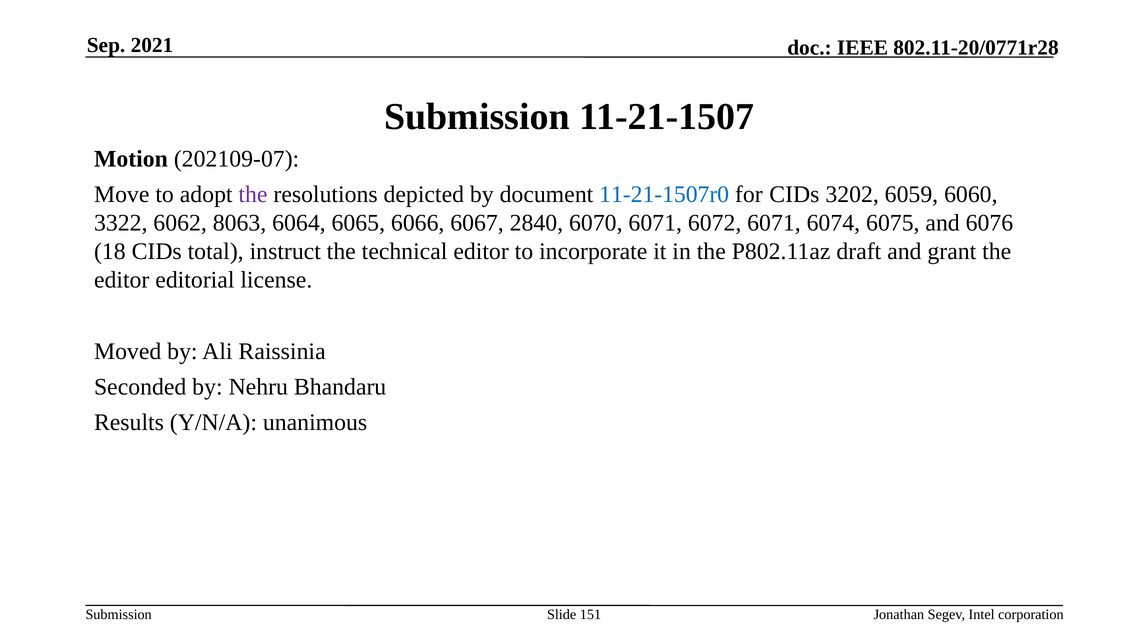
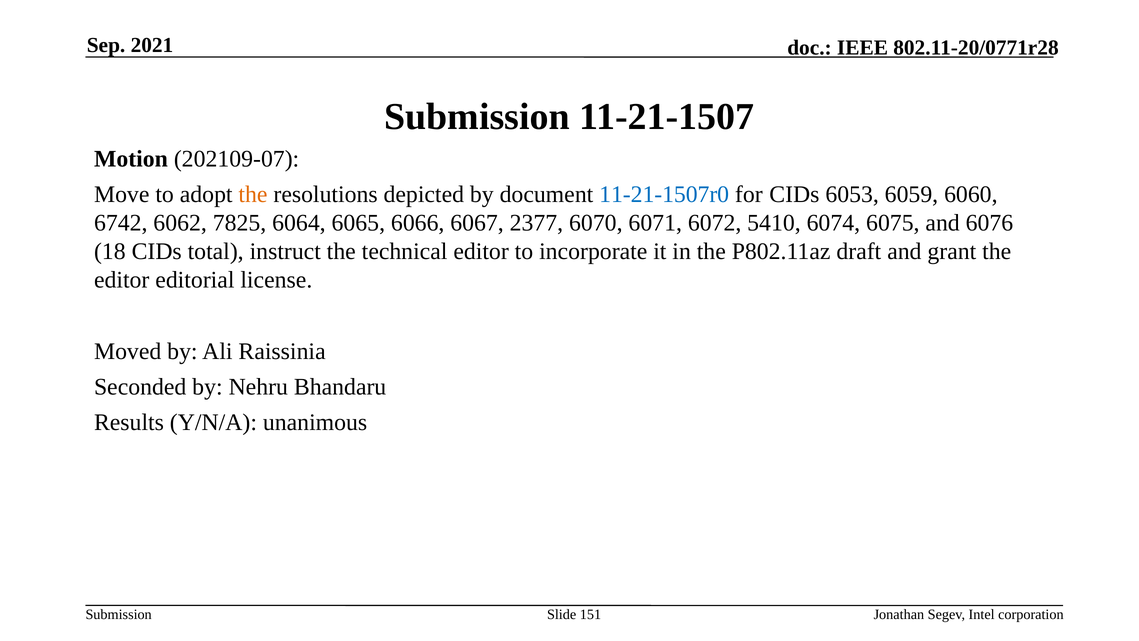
the colour: purple -> orange (253, 195)
3202: 3202 -> 6053 (852, 195)
3322: 3322 -> 6742 (121, 223)
8063: 8063 -> 7825 (240, 223)
2840: 2840 -> 2377 (536, 223)
6072 6071: 6071 -> 5410 (774, 223)
